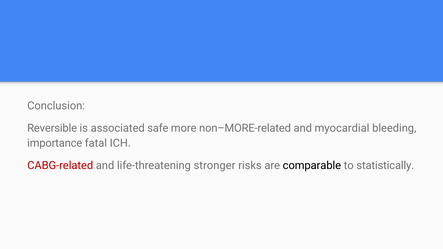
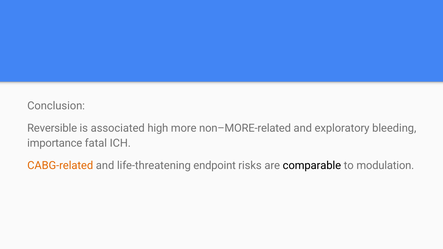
safe: safe -> high (158, 128)
myocardial: myocardial -> exploratory (342, 128)
CABG-related colour: red -> orange (60, 165)
stronger: stronger -> endpoint (215, 165)
statistically: statistically -> modulation (385, 165)
